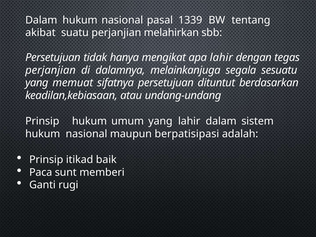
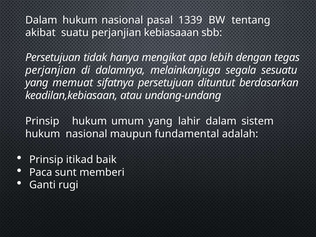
melahirkan: melahirkan -> kebiasaaan (171, 33)
apa lahir: lahir -> lebih (221, 58)
berpatisipasi: berpatisipasi -> fundamental (187, 134)
